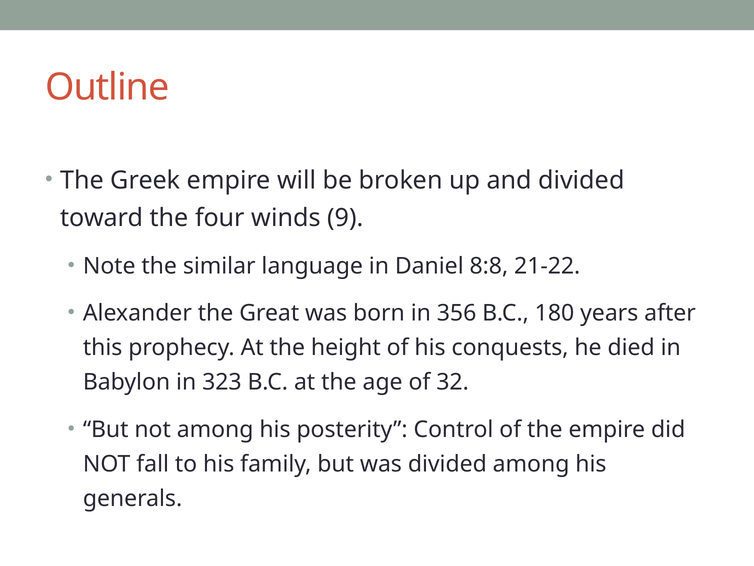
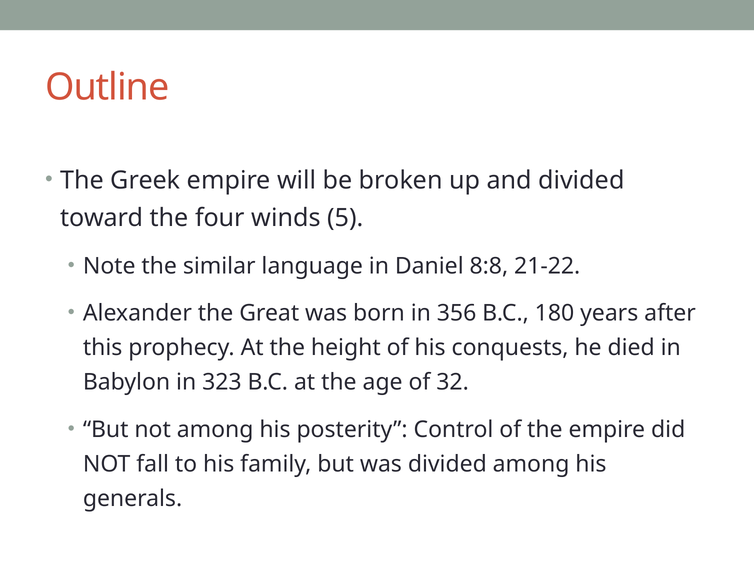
9: 9 -> 5 (345, 218)
